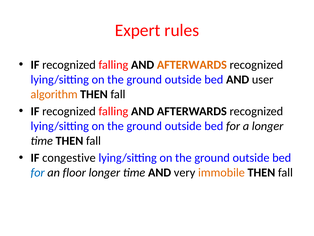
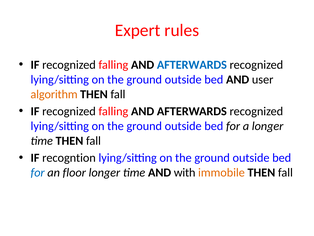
AFTERWARDS colour: orange -> blue (192, 65)
congestive: congestive -> recogntion (69, 158)
very: very -> with (185, 172)
